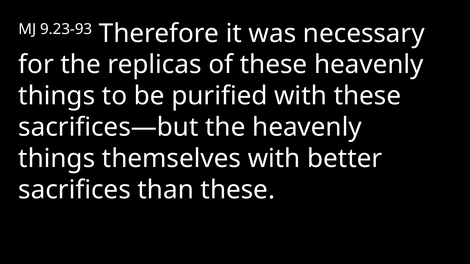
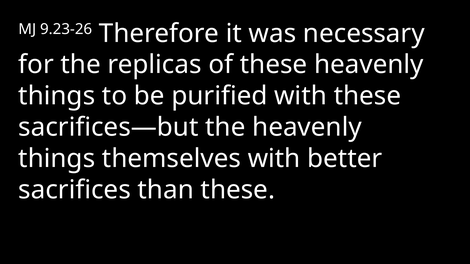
9.23-93: 9.23-93 -> 9.23-26 (66, 29)
